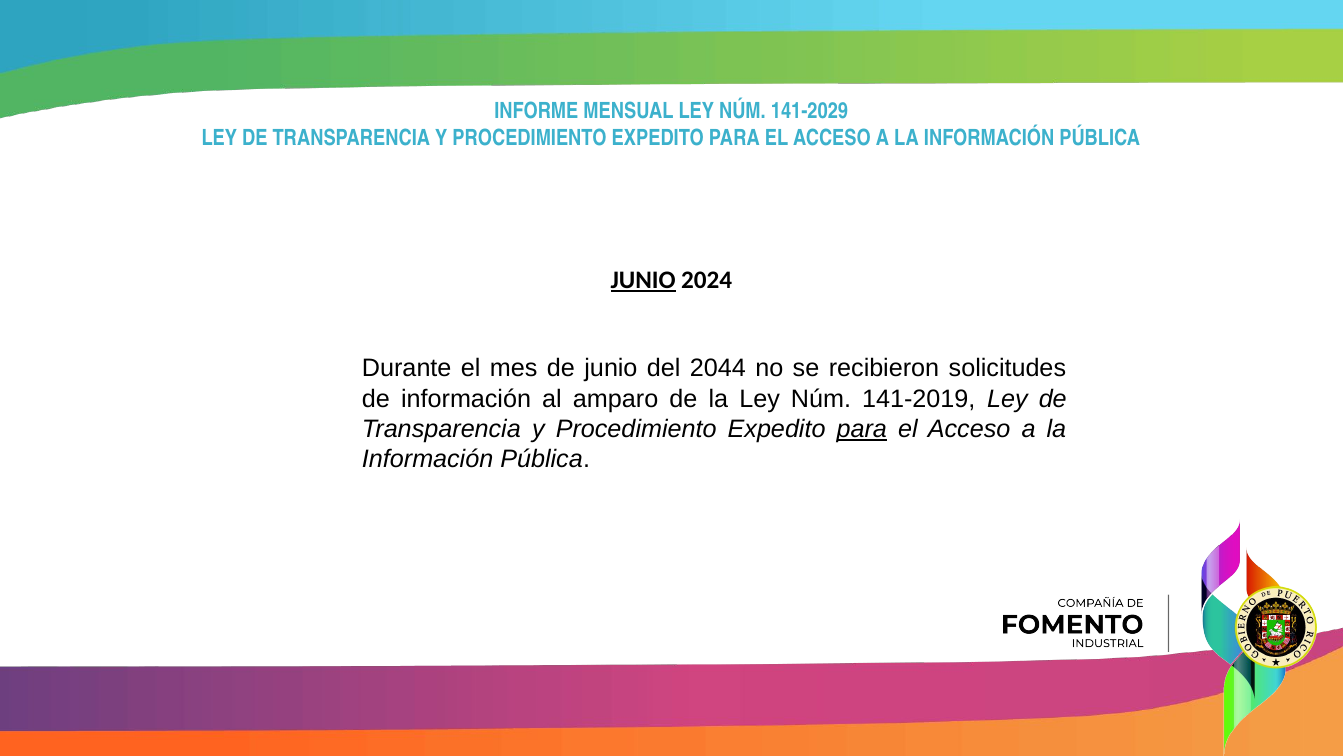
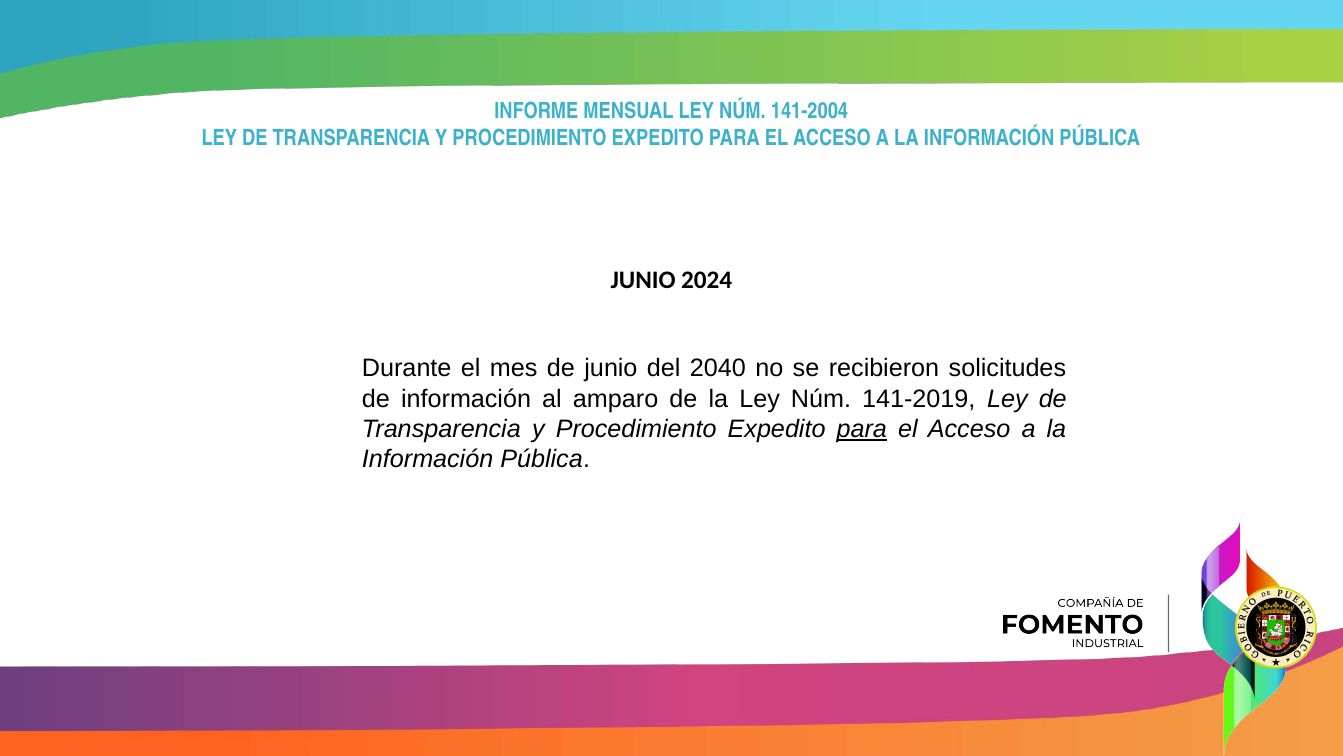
141-2029: 141-2029 -> 141-2004 (810, 111)
JUNIO underline: present -> none (643, 280)
2044: 2044 -> 2040 (718, 368)
